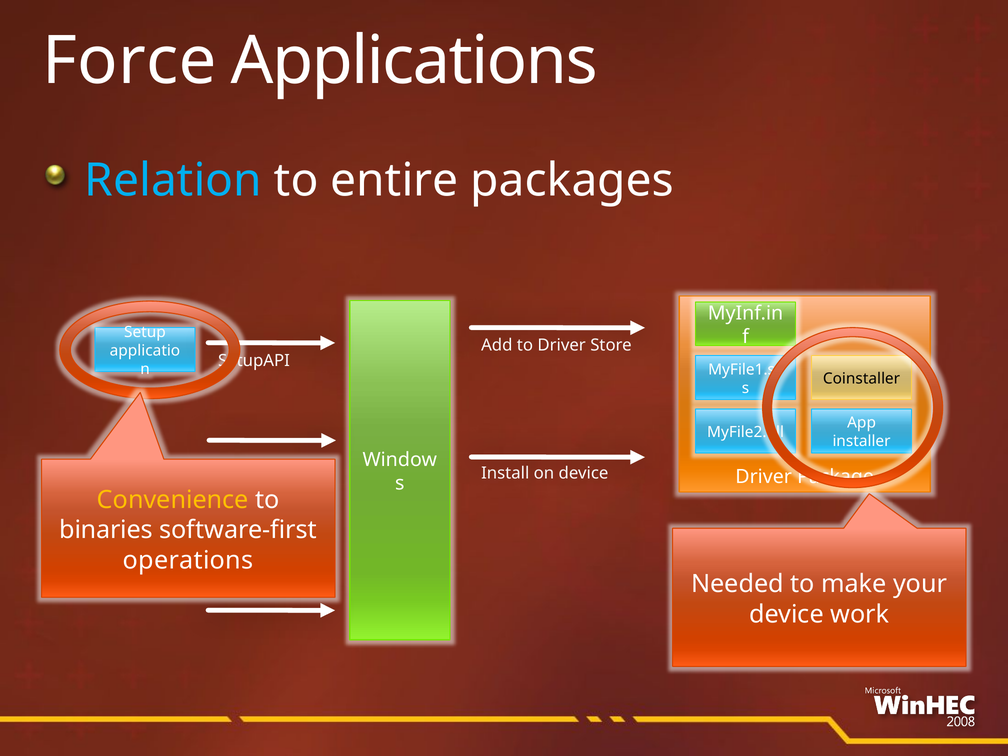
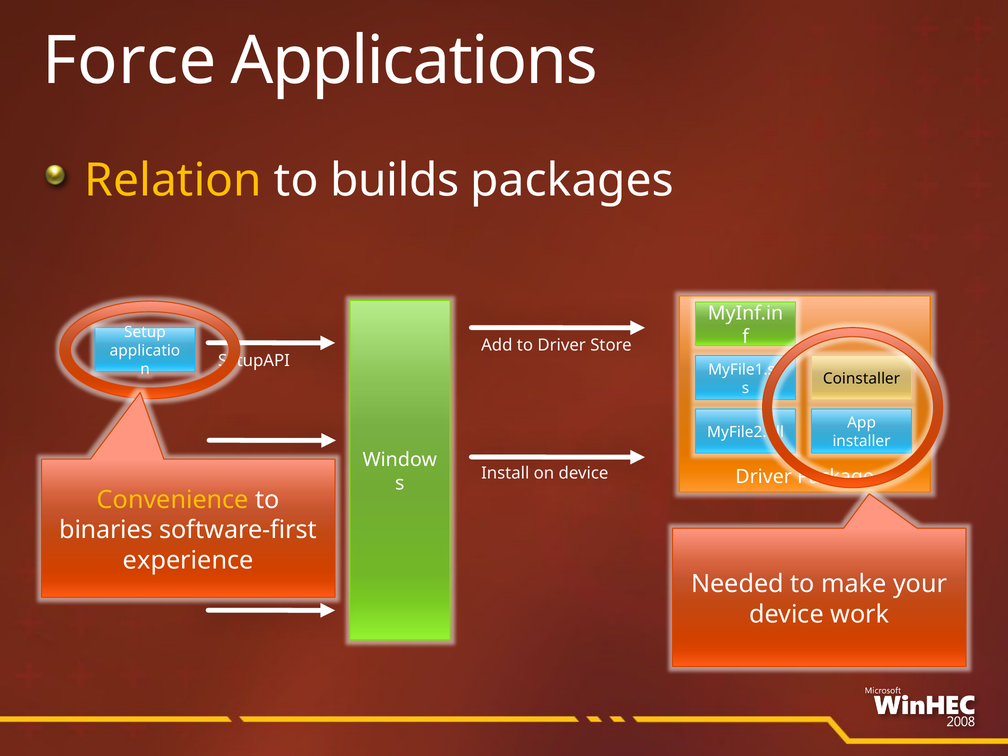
Relation colour: light blue -> yellow (173, 181)
entire: entire -> builds (395, 181)
operations: operations -> experience (188, 560)
